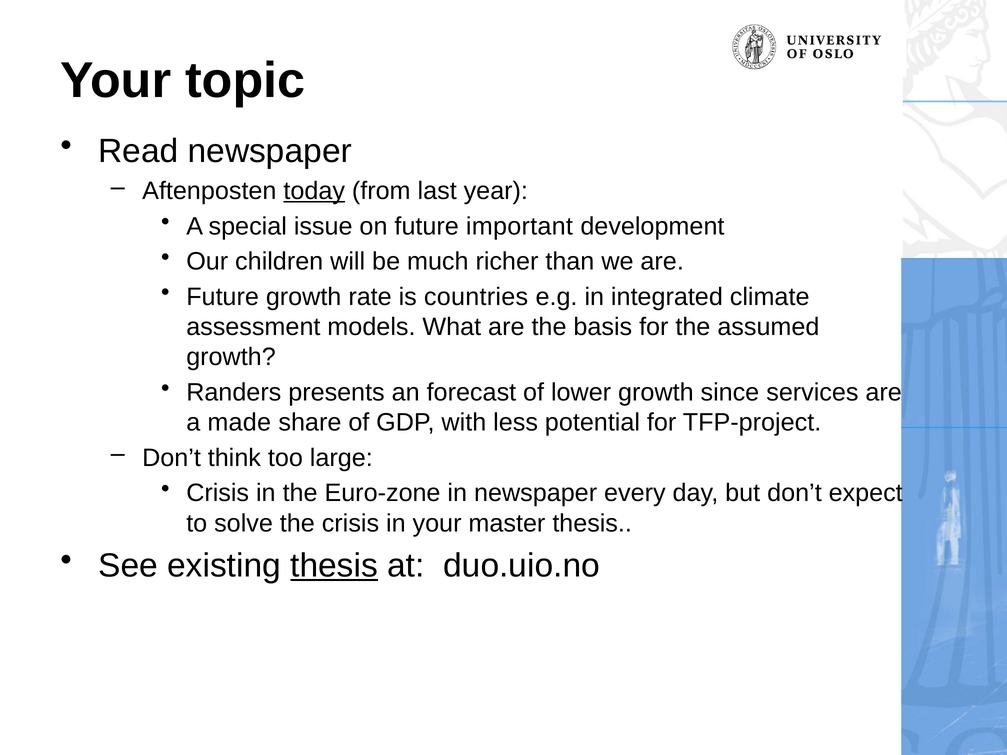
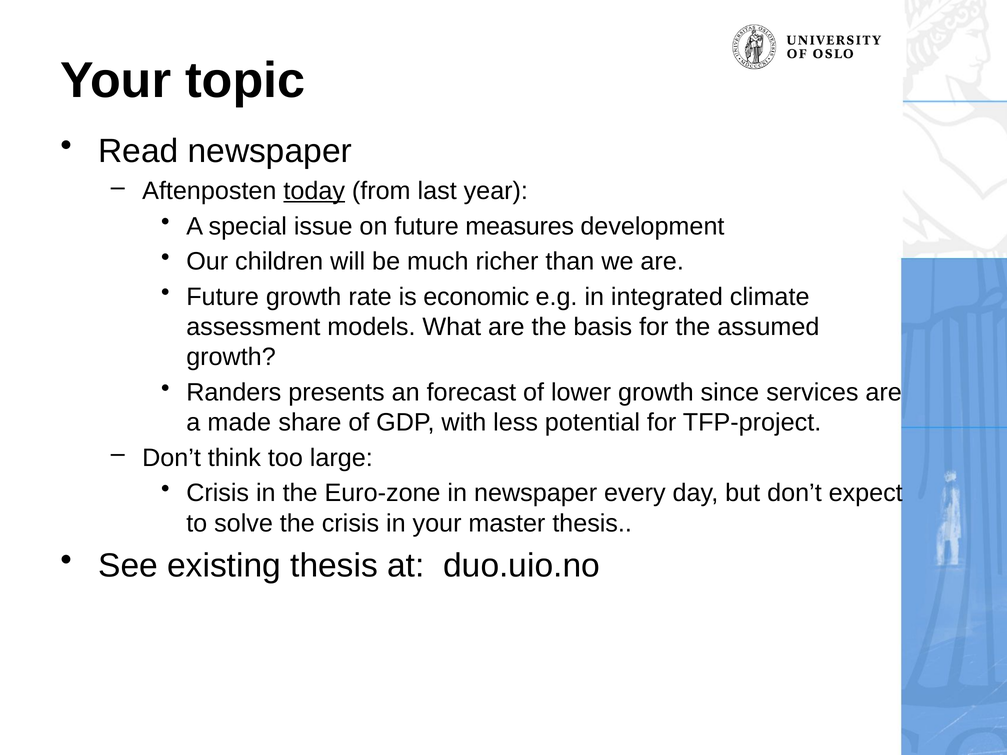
important: important -> measures (520, 226)
countries: countries -> economic (476, 297)
thesis underline: present -> none (334, 566)
